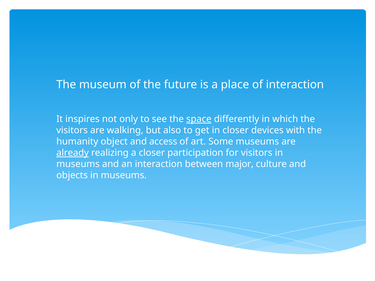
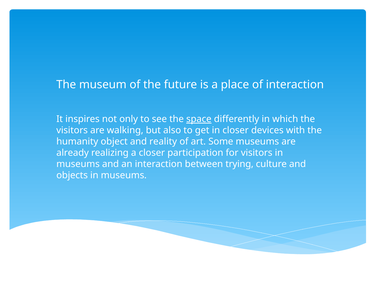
access: access -> reality (163, 142)
already underline: present -> none (73, 153)
major: major -> trying (239, 164)
